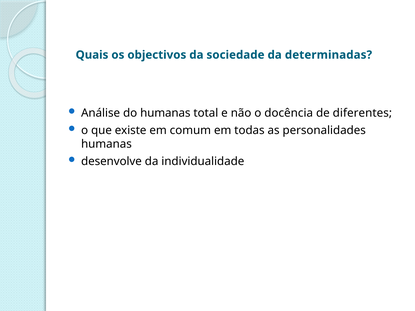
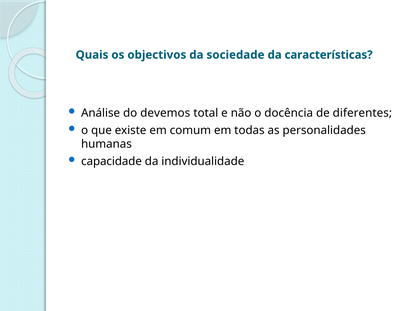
determinadas: determinadas -> características (329, 55)
do humanas: humanas -> devemos (165, 113)
desenvolve: desenvolve -> capacidade (111, 162)
